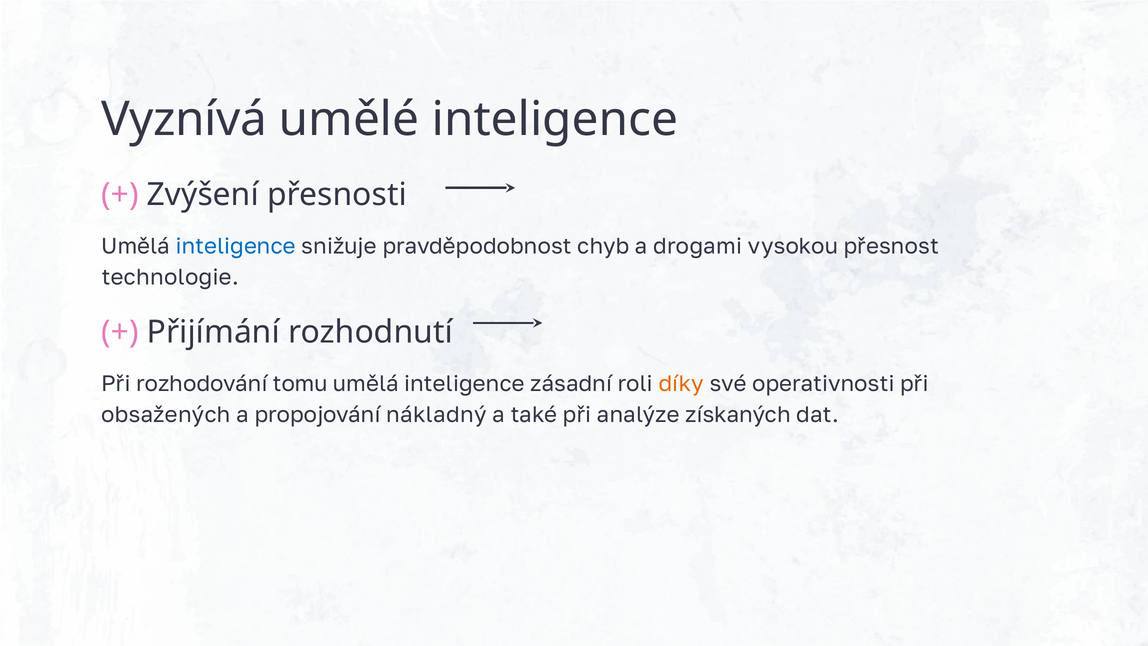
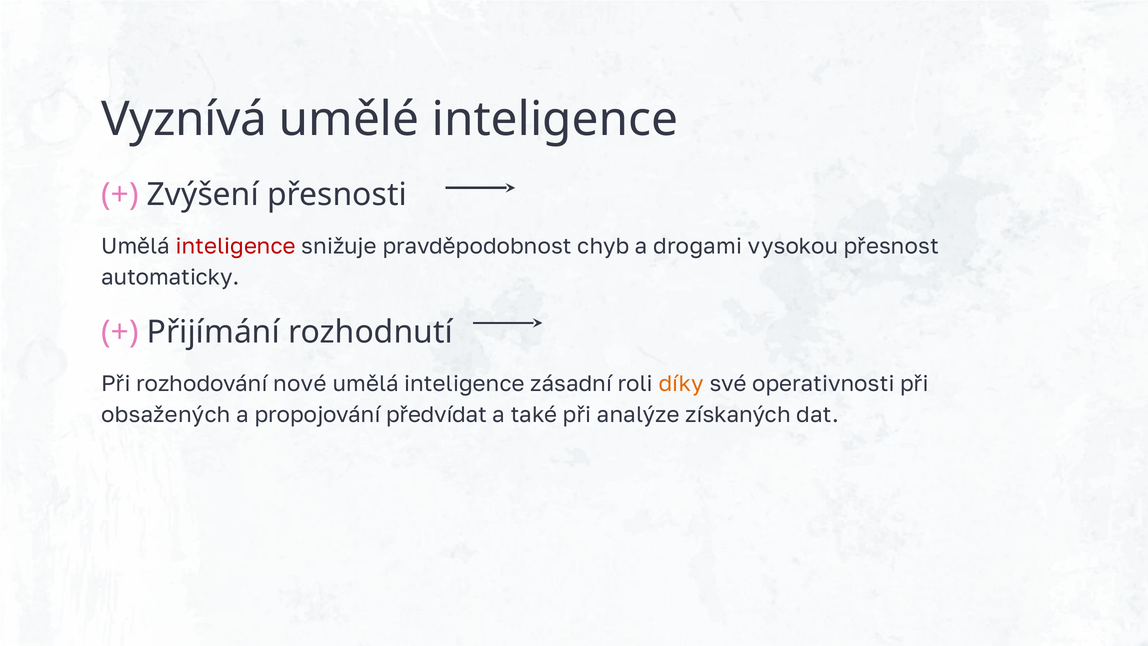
inteligence colour: blue -> red (236, 246)
technologie: technologie -> automaticky (170, 277)
tomu: tomu -> nové (300, 384)
nákladný: nákladný -> předvídat (437, 415)
